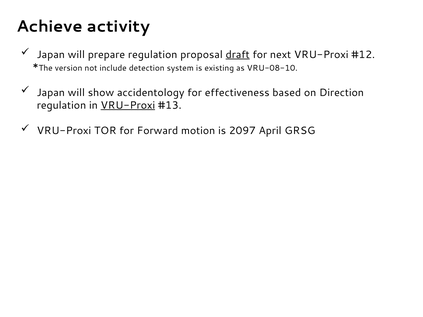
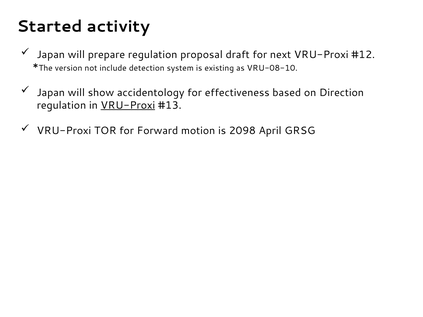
Achieve: Achieve -> Started (50, 27)
draft underline: present -> none (238, 55)
2097: 2097 -> 2098 (242, 131)
